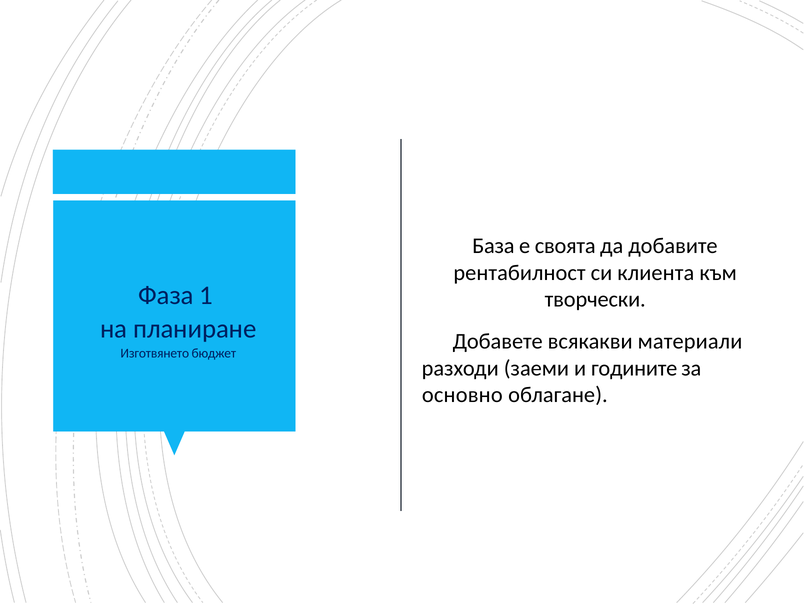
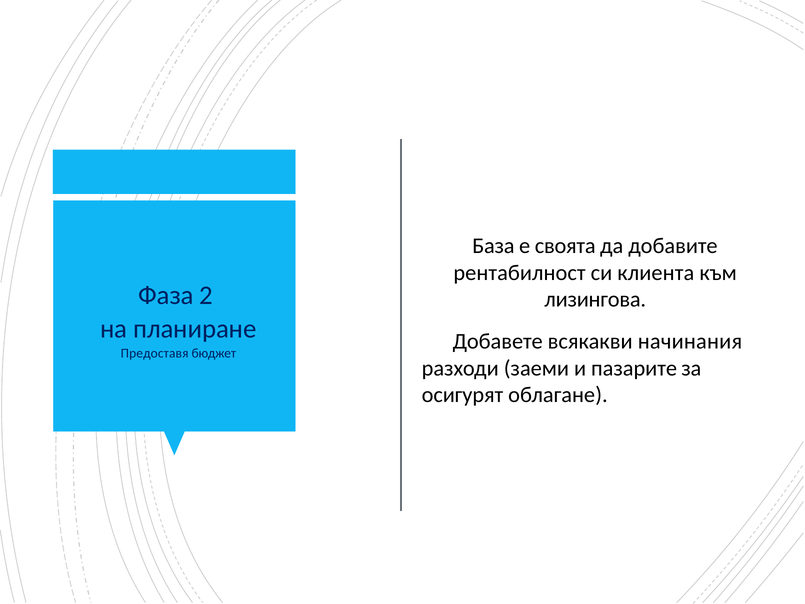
1: 1 -> 2 (206, 295)
творчески: творчески -> лизингова (595, 299)
материали: материали -> начинания (690, 341)
Изготвянето: Изготвянето -> Предоставя (155, 353)
годините: годините -> пазарите (634, 368)
основно: основно -> осигурят (462, 395)
